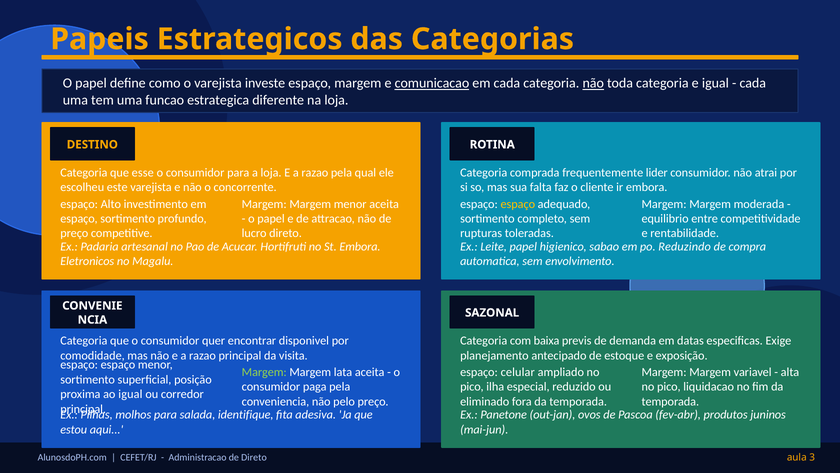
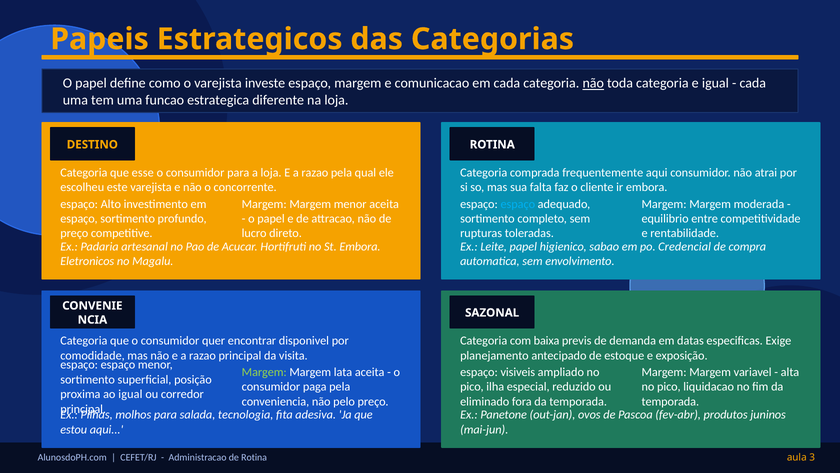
comunicacao underline: present -> none (432, 83)
frequentemente lider: lider -> aqui (657, 173)
espaço colour: yellow -> light blue (518, 204)
Reduzindo: Reduzindo -> Credencial (685, 246)
celular: celular -> visiveis (518, 372)
identifique: identifique -> tecnologia (246, 414)
de Direto: Direto -> Rotina (254, 457)
